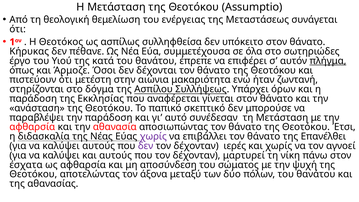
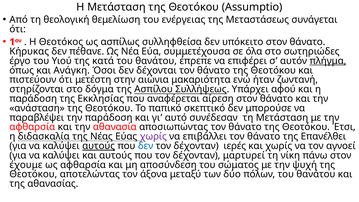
Άρμοζε: Άρμοζε -> Ανάγκη (72, 70)
όρων: όρων -> αφού (283, 89)
γίνεται: γίνεται -> αίρεση (218, 99)
αυτούς underline: none -> present (99, 146)
δεν colour: purple -> blue (146, 146)
έσχατα: έσχατα -> έχουμε (26, 165)
